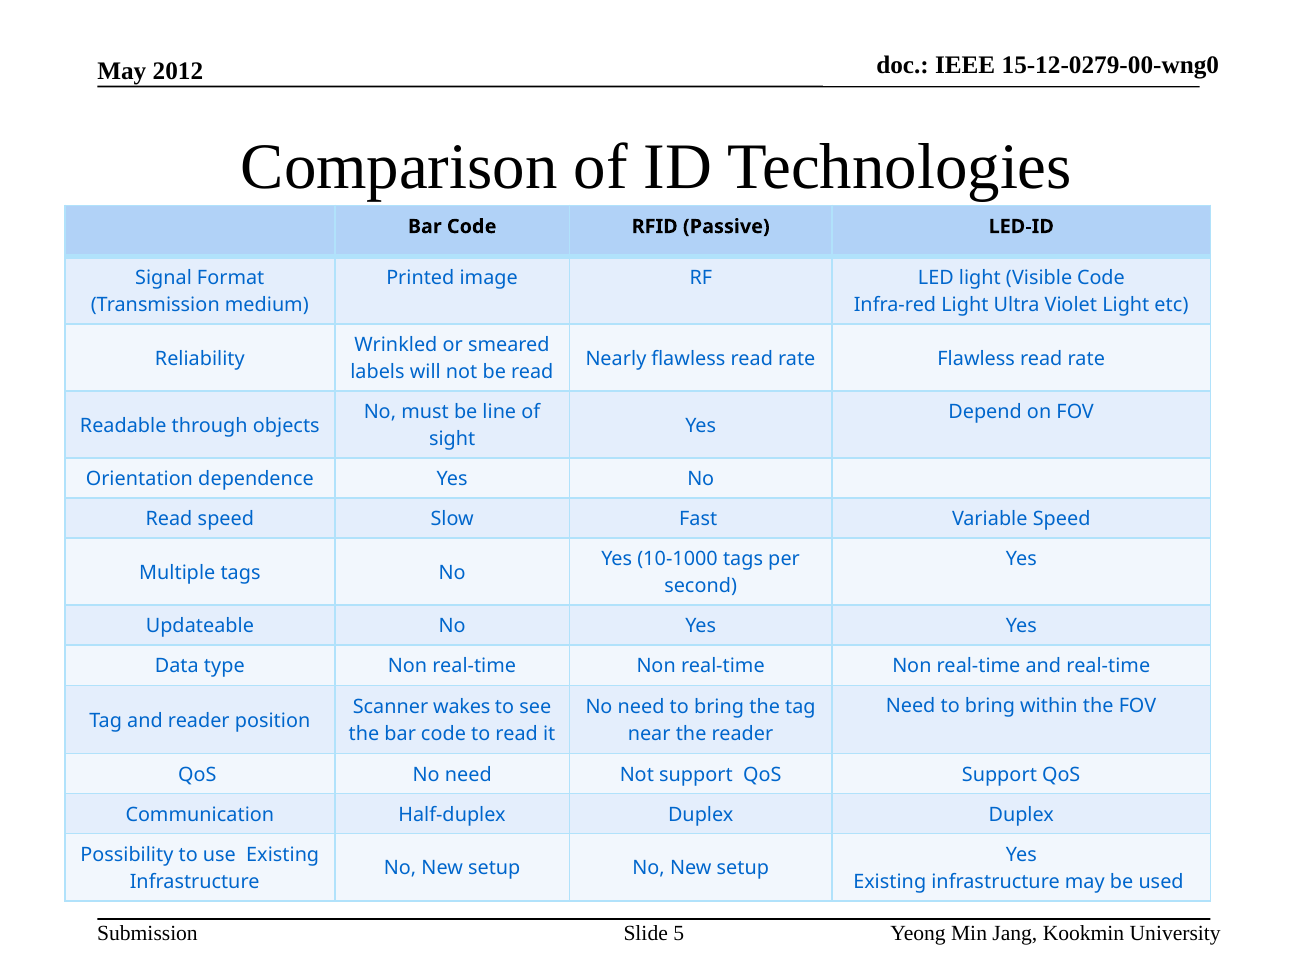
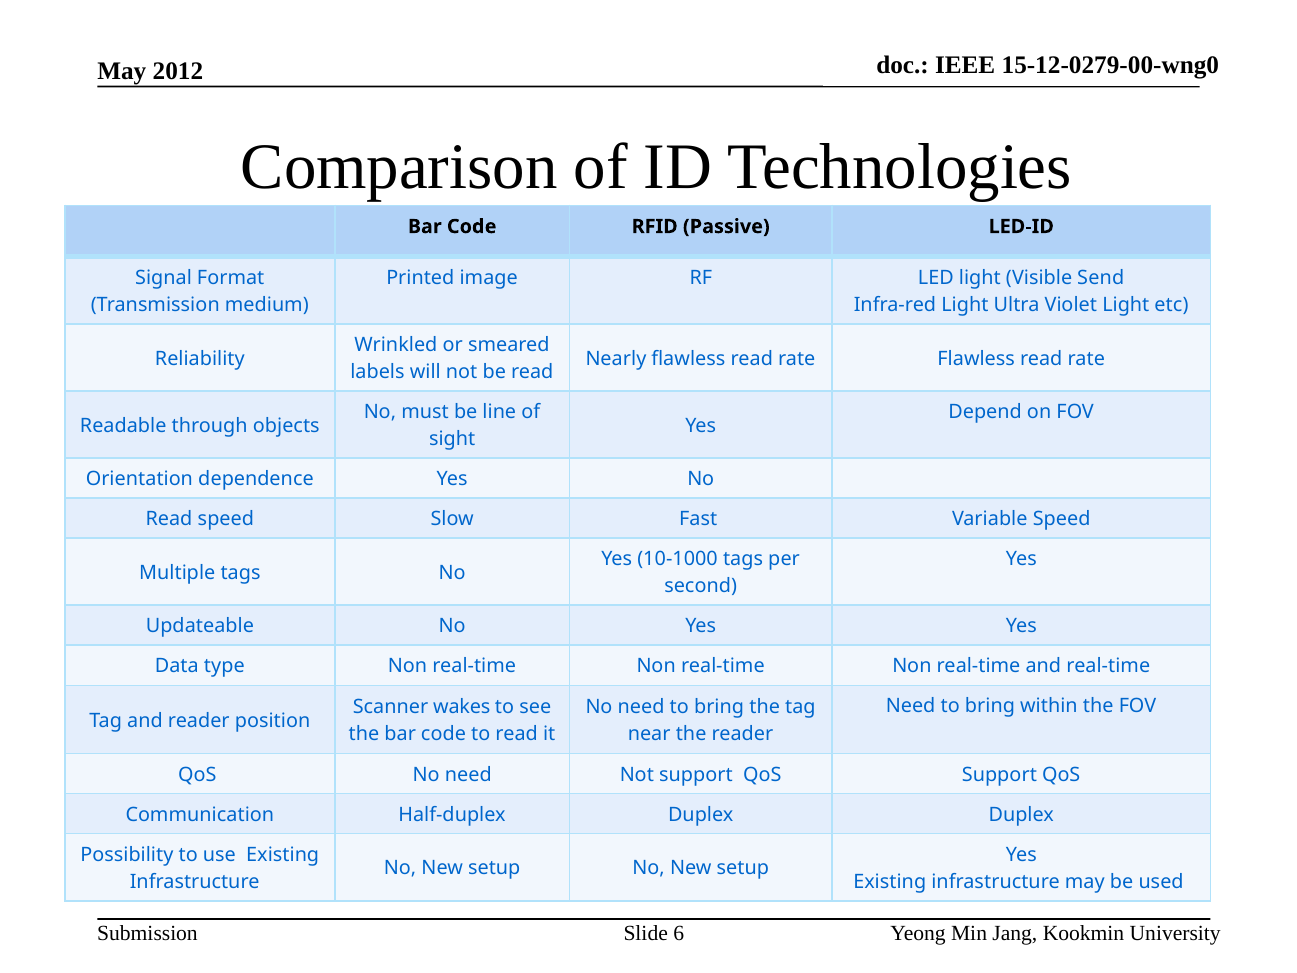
Visible Code: Code -> Send (1101, 278)
5: 5 -> 6 (679, 933)
